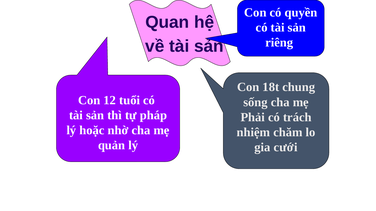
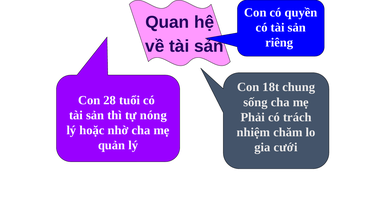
12: 12 -> 28 (110, 100)
pháp: pháp -> nóng (153, 116)
